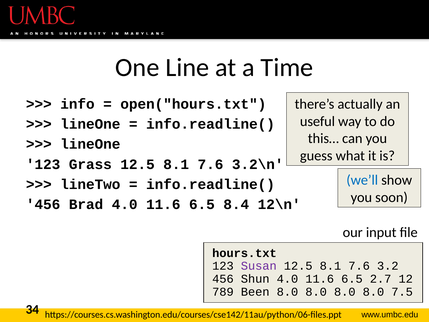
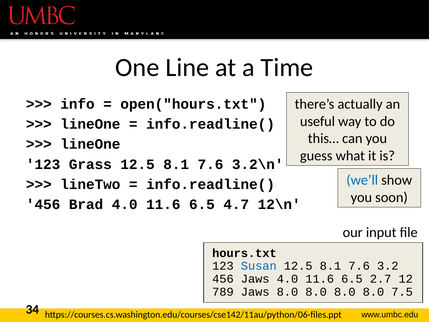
8.4: 8.4 -> 4.7 (236, 204)
Susan colour: purple -> blue (259, 266)
456 Shun: Shun -> Jaws (255, 279)
789 Been: Been -> Jaws (255, 292)
